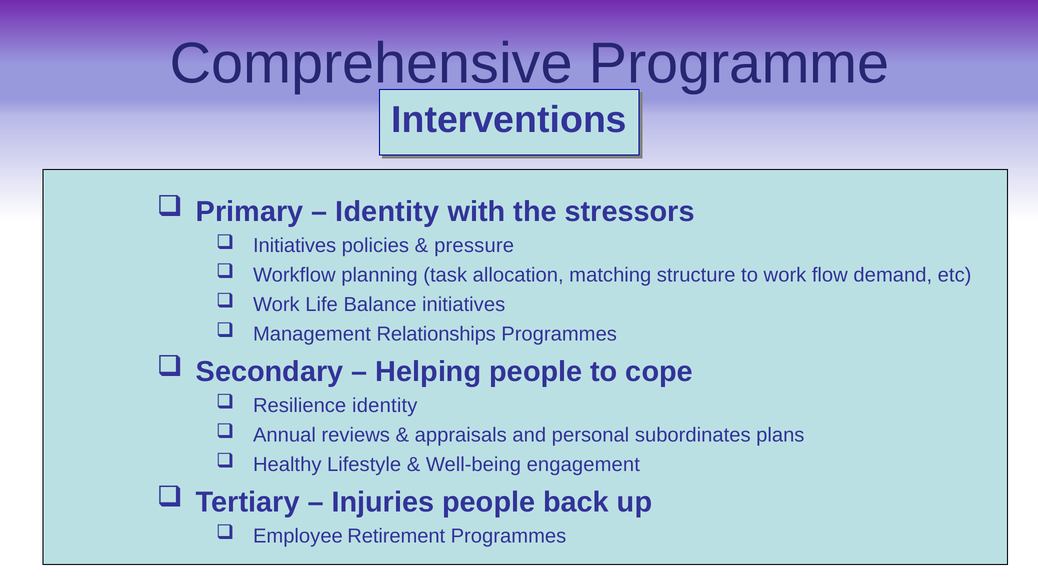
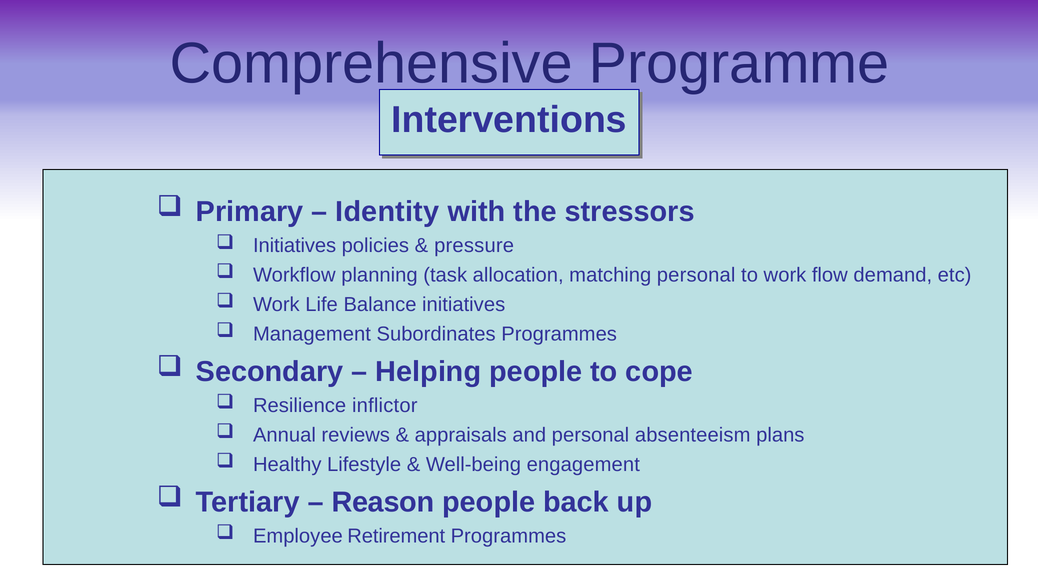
matching structure: structure -> personal (696, 275)
Relationships: Relationships -> Subordinates (436, 334)
Resilience identity: identity -> inflictor (385, 406)
subordinates: subordinates -> absenteeism (693, 435)
Injuries: Injuries -> Reason (383, 502)
